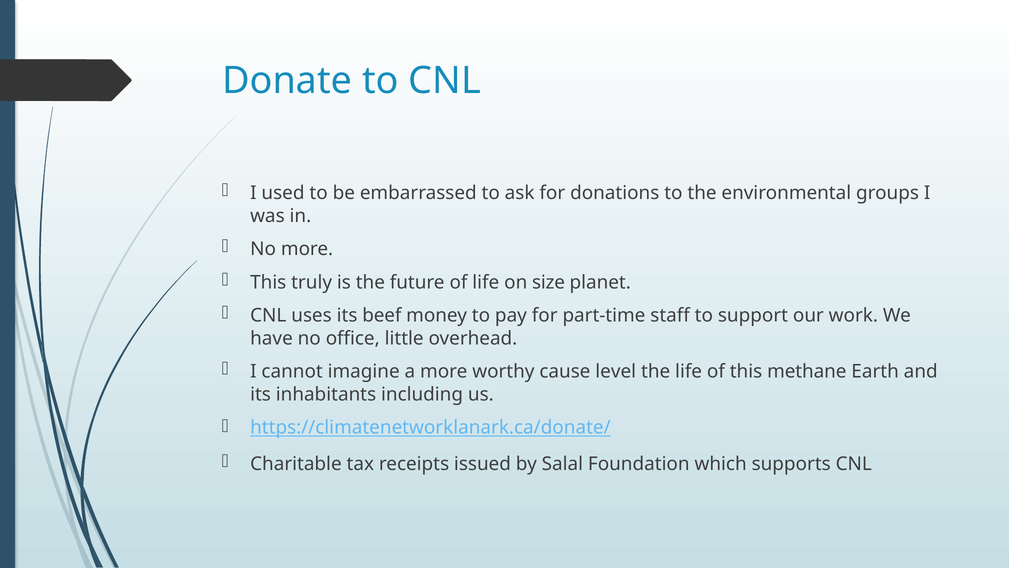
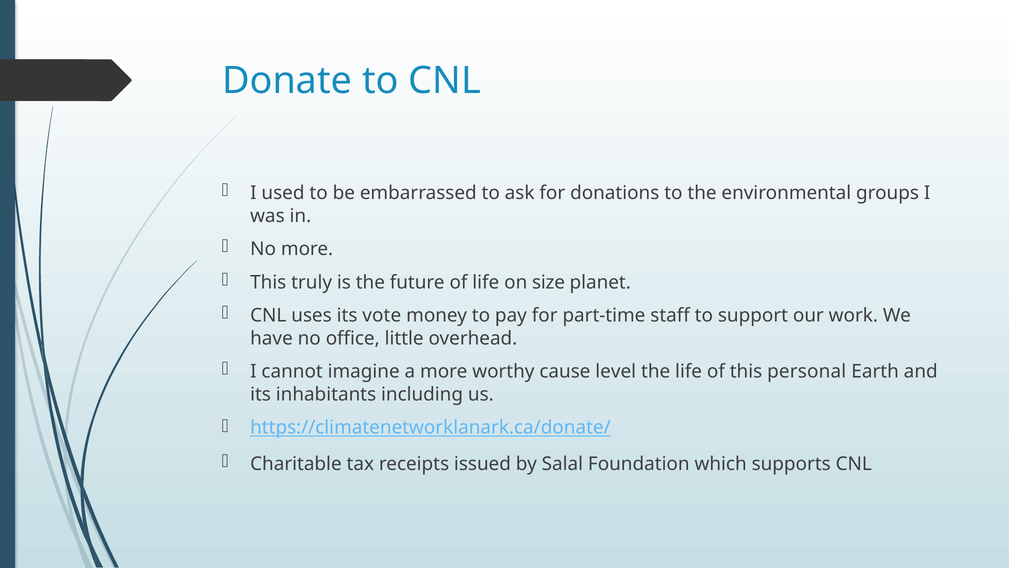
beef: beef -> vote (382, 315)
methane: methane -> personal (807, 371)
